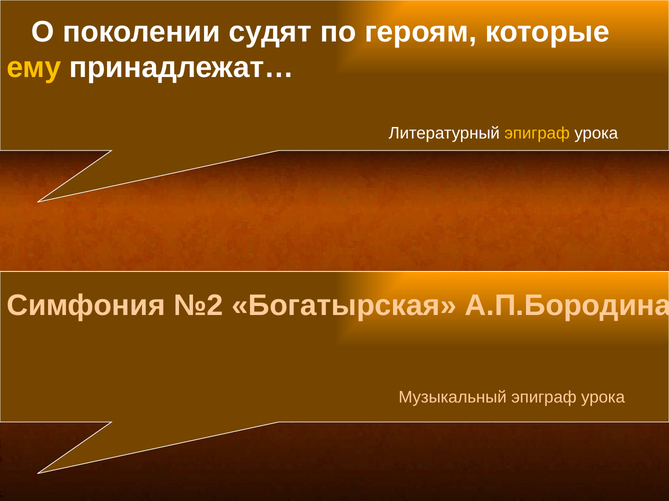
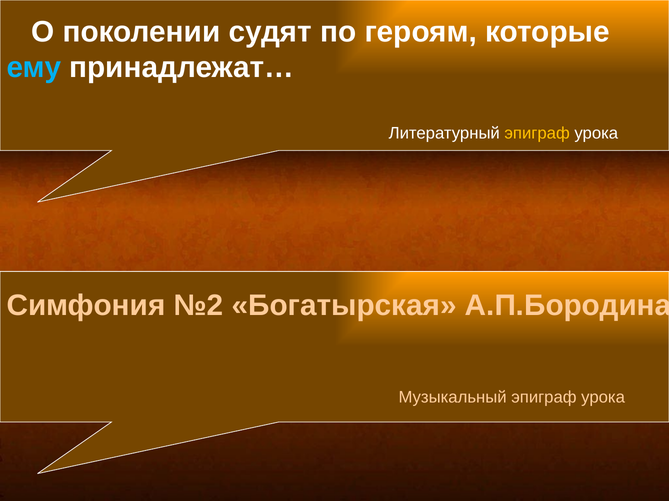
ему colour: yellow -> light blue (34, 67)
